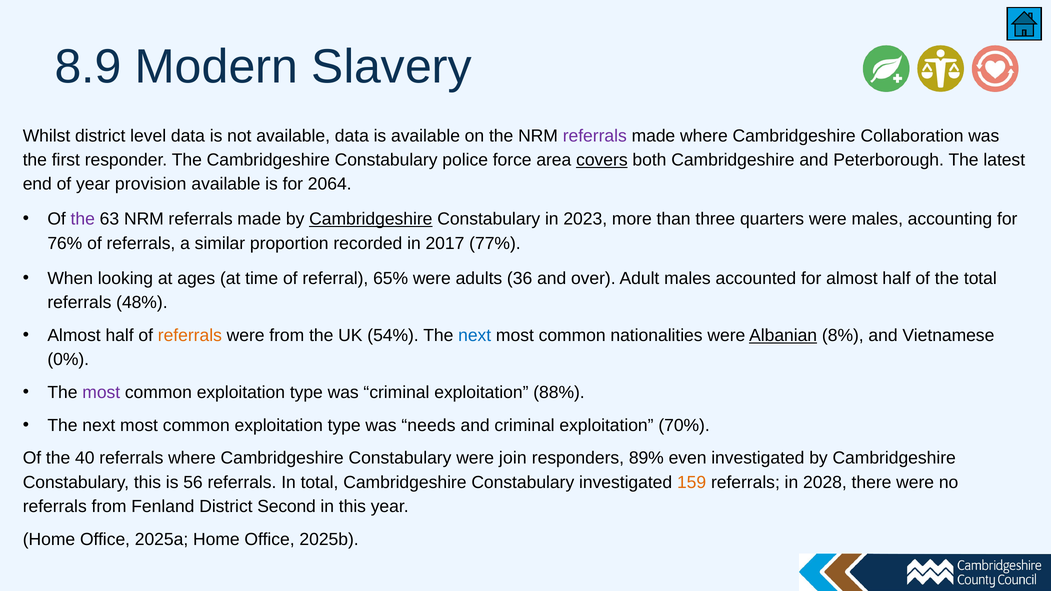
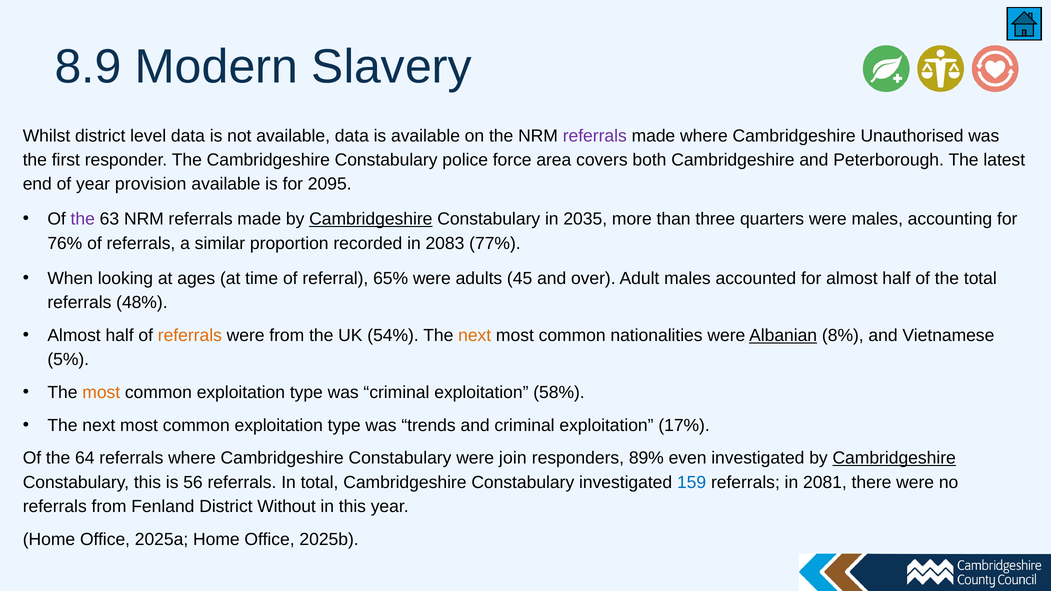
Collaboration: Collaboration -> Unauthorised (912, 136)
covers underline: present -> none (602, 160)
2064: 2064 -> 2095 (330, 184)
2023: 2023 -> 2035 (585, 219)
2017: 2017 -> 2083 (445, 243)
36: 36 -> 45 (520, 278)
next colour: blue -> orange (475, 335)
0%: 0% -> 5% (68, 360)
most colour: purple -> orange (101, 393)
88%: 88% -> 58% (559, 393)
needs: needs -> trends (429, 425)
70%: 70% -> 17% (684, 425)
40: 40 -> 64 (85, 458)
Cambridgeshire underline: none -> present (894, 458)
159 colour: orange -> blue (692, 482)
2028: 2028 -> 2081 (825, 482)
Second: Second -> Without (287, 507)
